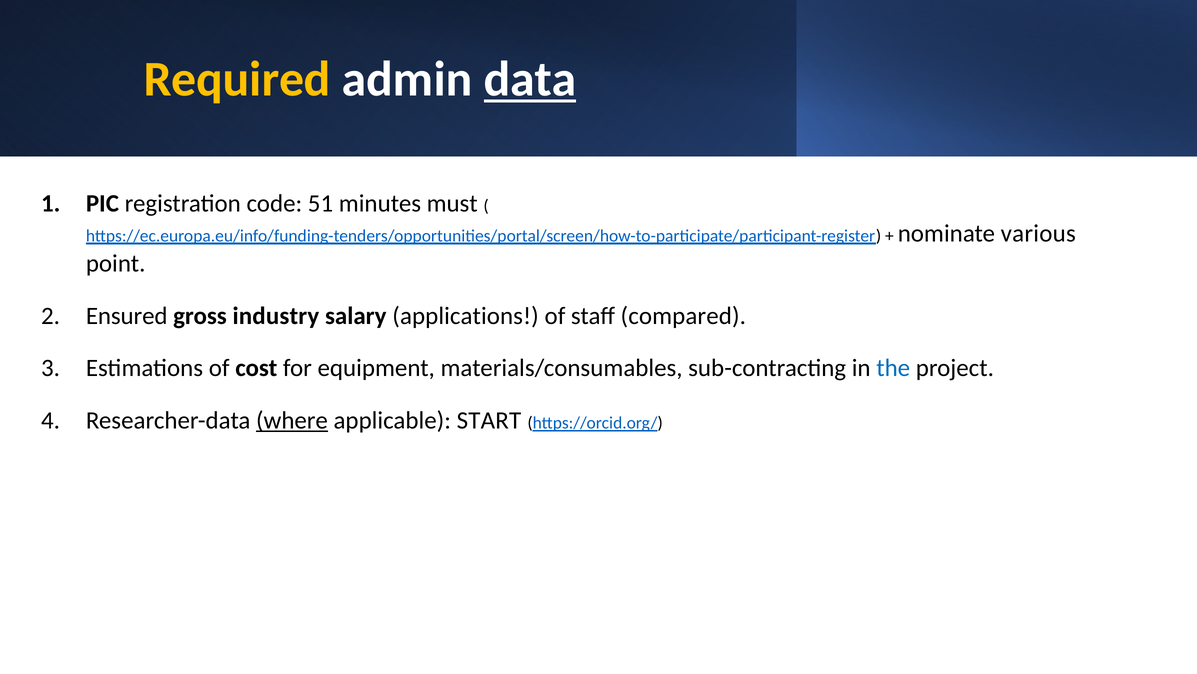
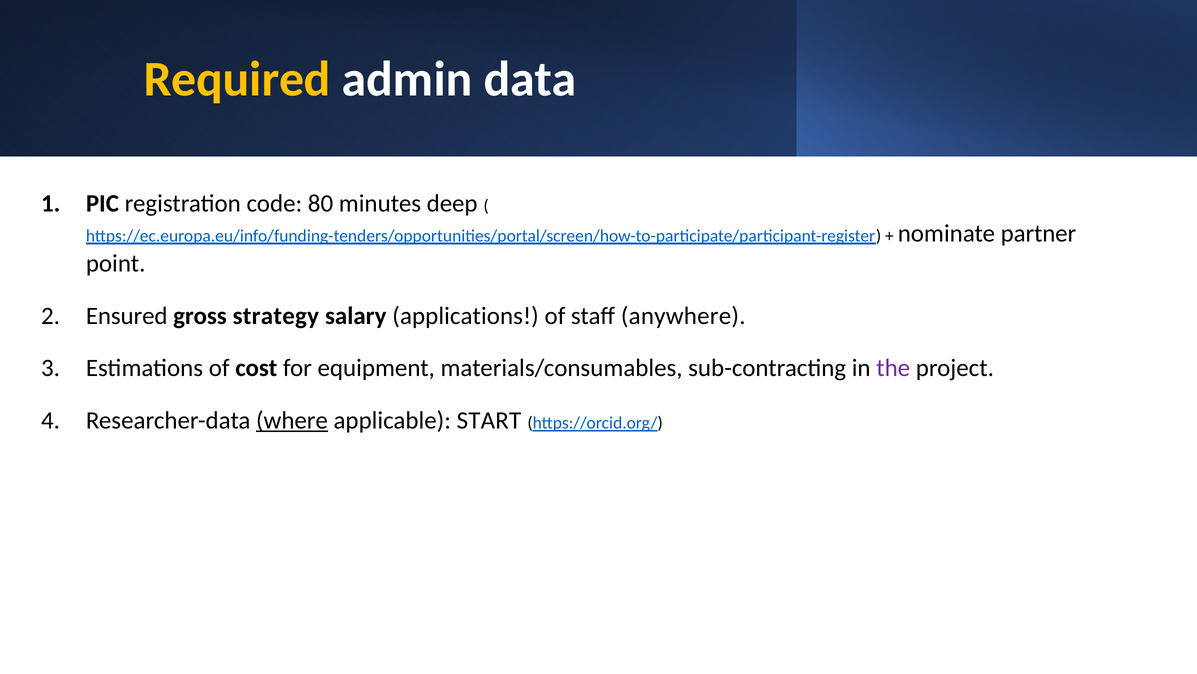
data underline: present -> none (530, 79)
51: 51 -> 80 (320, 203)
must: must -> deep (452, 203)
various: various -> partner (1038, 233)
industry: industry -> strategy (276, 315)
compared: compared -> anywhere (683, 315)
the colour: blue -> purple (893, 368)
